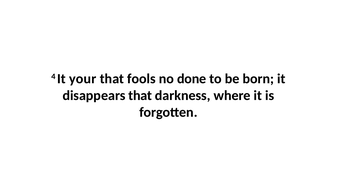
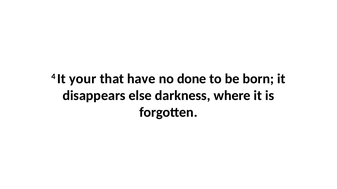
fools: fools -> have (141, 79)
disappears that: that -> else (140, 96)
